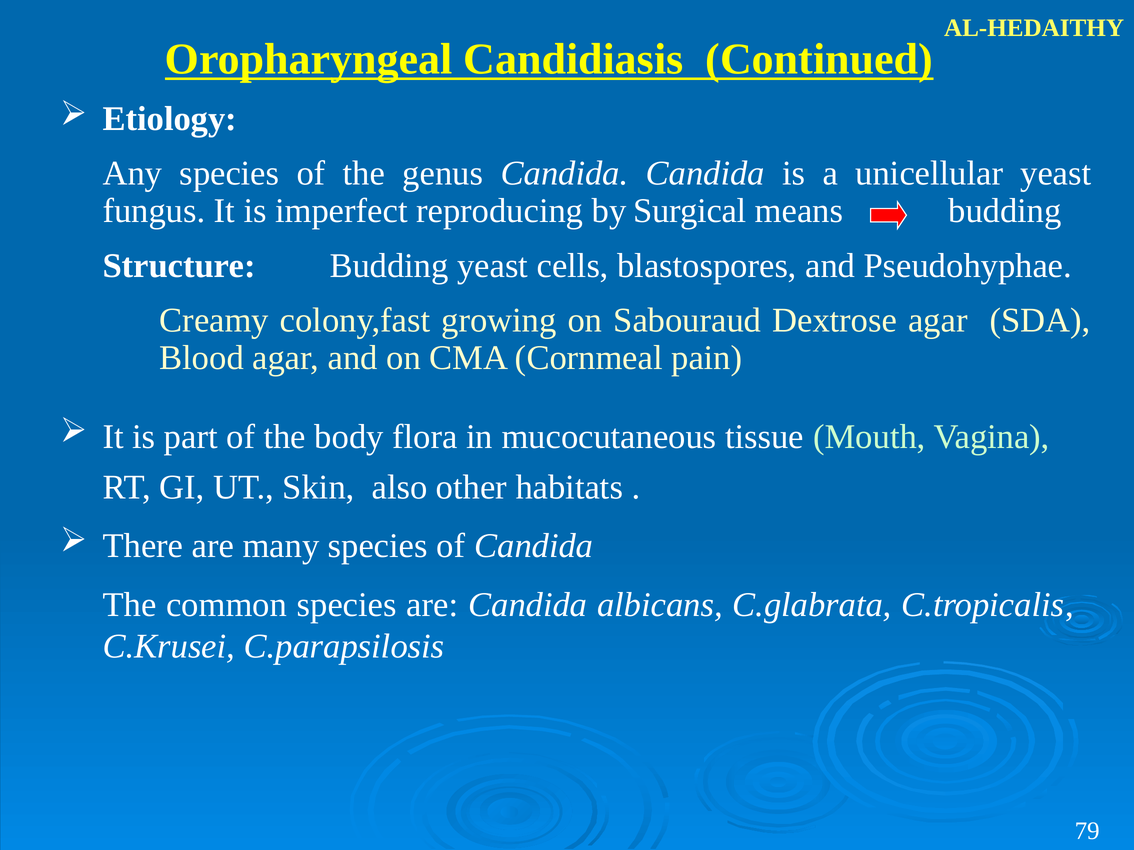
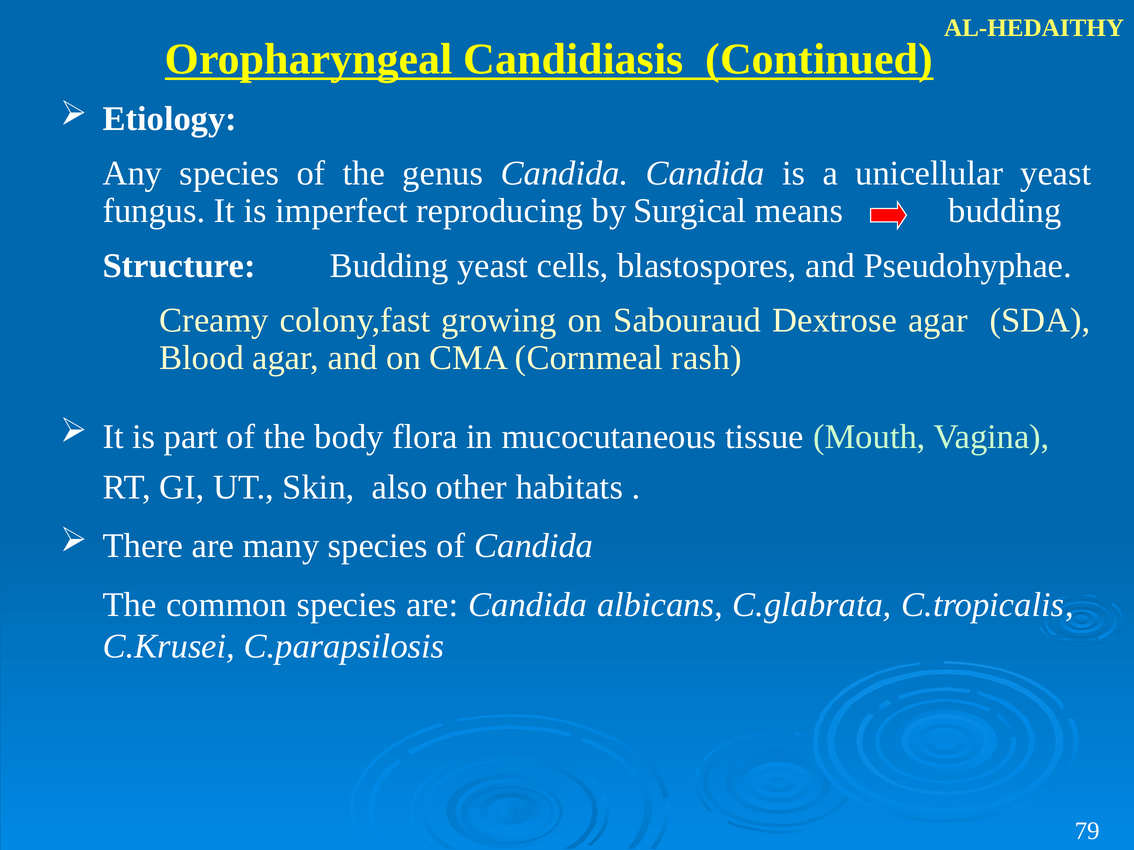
pain: pain -> rash (707, 358)
